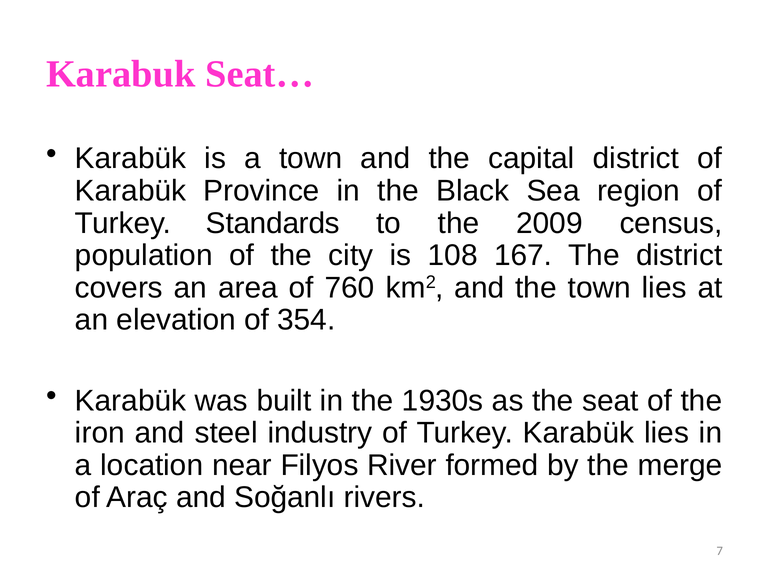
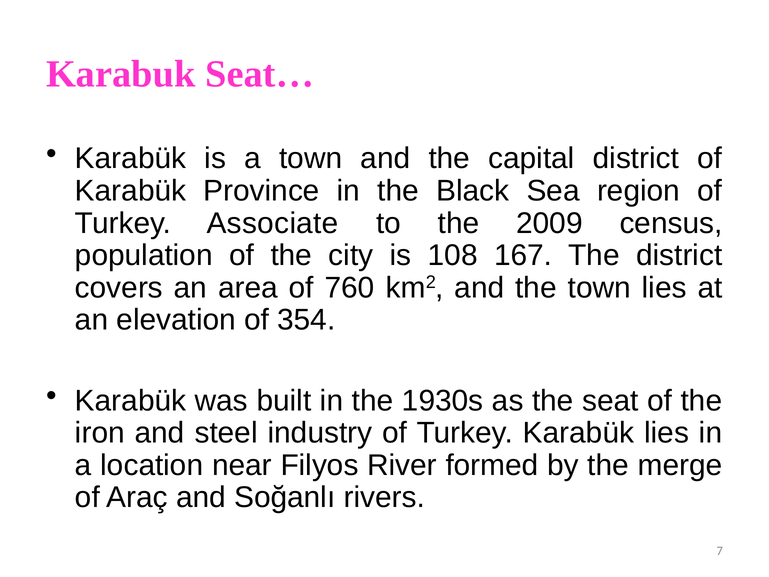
Standards: Standards -> Associate (273, 223)
